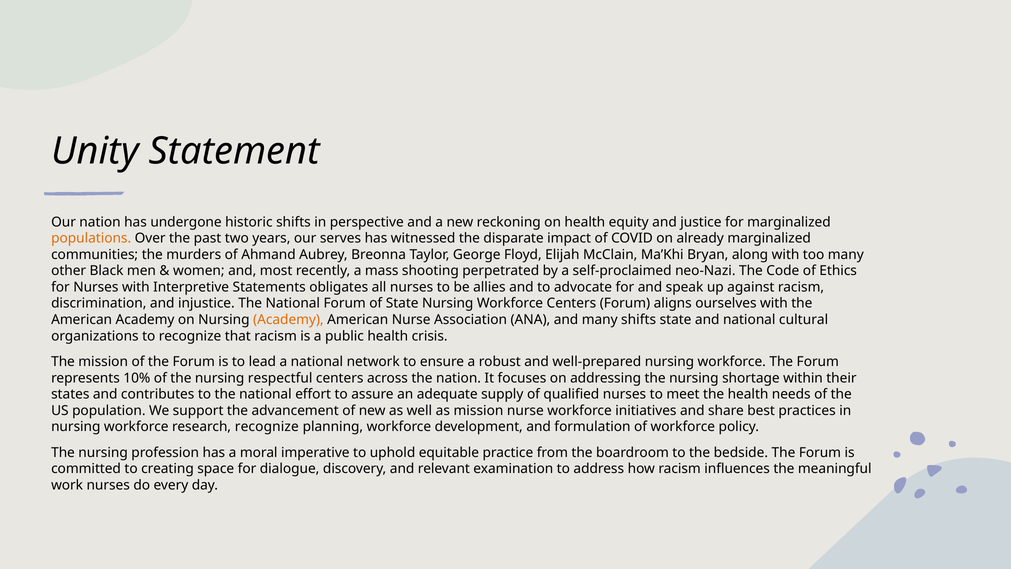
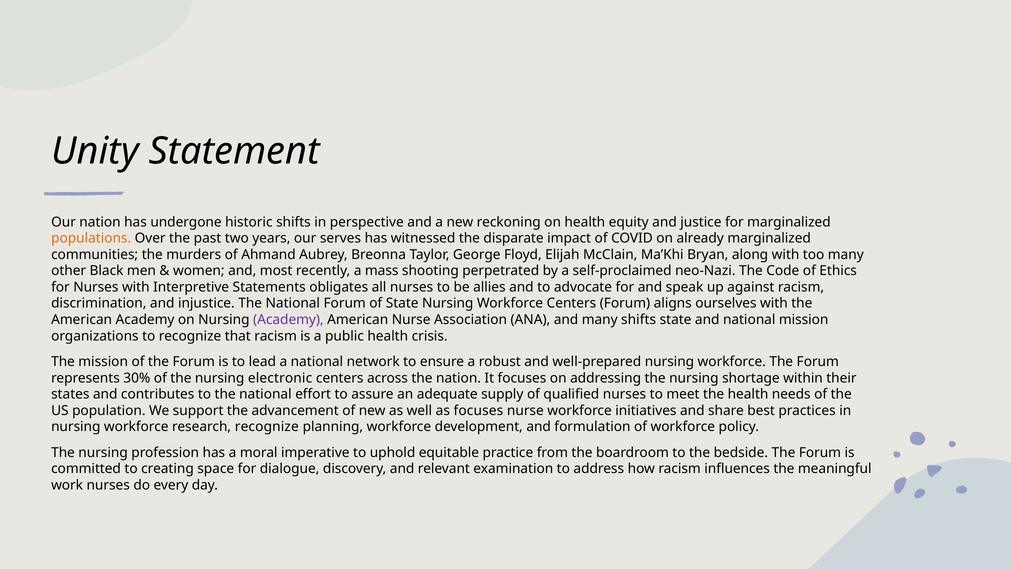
Academy colour: orange -> purple (288, 320)
national cultural: cultural -> mission (804, 320)
10%: 10% -> 30% (137, 378)
respectful: respectful -> electronic (280, 378)
as mission: mission -> focuses (478, 410)
